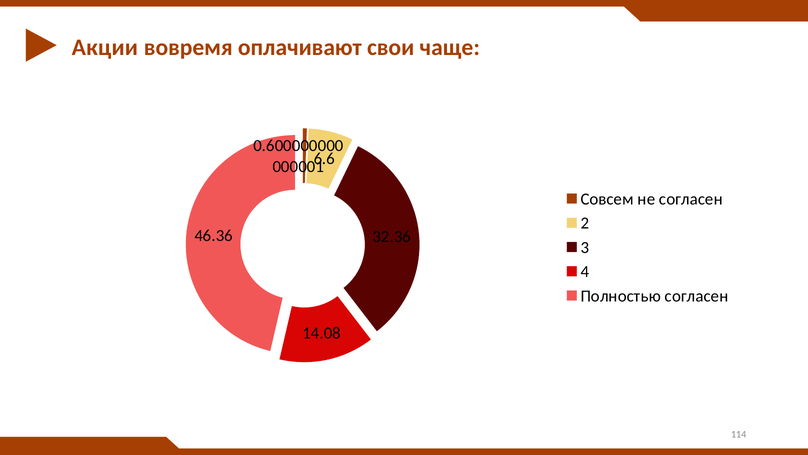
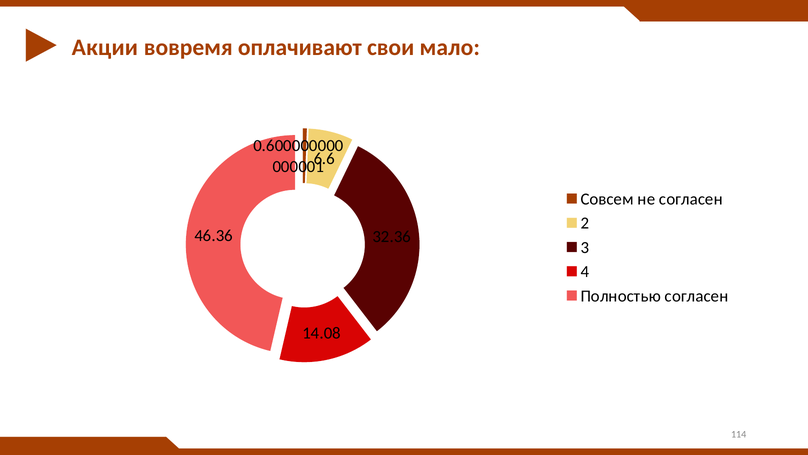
чаще: чаще -> мало (450, 47)
